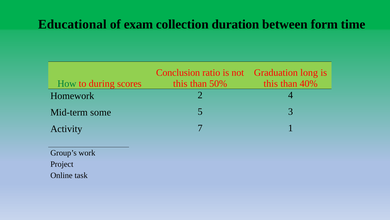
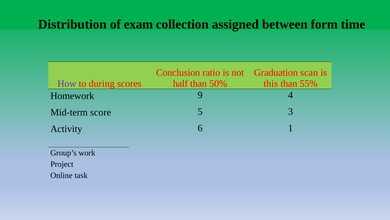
Educational: Educational -> Distribution (72, 24)
duration: duration -> assigned (235, 24)
long: long -> scan (309, 73)
How colour: green -> purple (67, 83)
this: this -> half (180, 83)
40%: 40% -> 55% (309, 83)
2: 2 -> 9 (200, 95)
some: some -> score (101, 112)
7: 7 -> 6 (200, 128)
